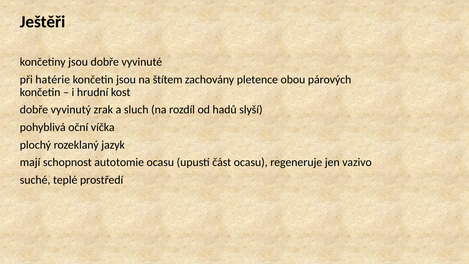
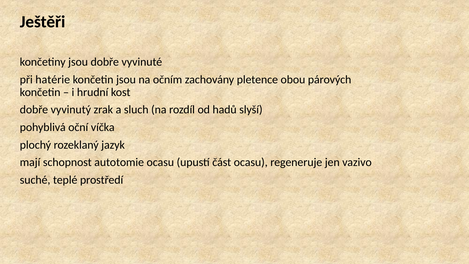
štítem: štítem -> očním (168, 79)
